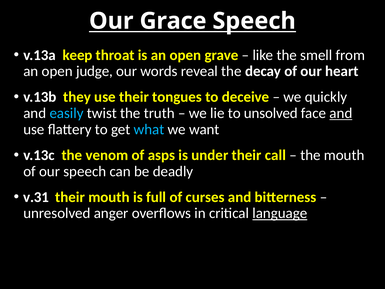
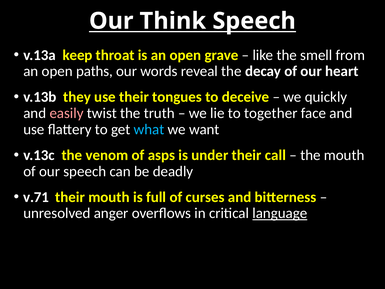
Grace: Grace -> Think (173, 21)
judge: judge -> paths (94, 71)
easily colour: light blue -> pink (67, 113)
unsolved: unsolved -> together (271, 113)
and underline: present -> none (341, 113)
v.31: v.31 -> v.71 (36, 197)
